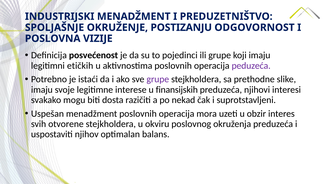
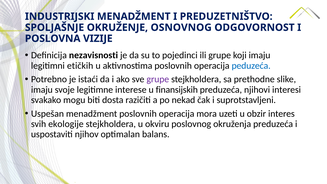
POSTIZANJU: POSTIZANJU -> OSNOVNOG (181, 27)
posvećenost: posvećenost -> nezavisnosti (93, 55)
peduzeća colour: purple -> blue (251, 66)
otvorene: otvorene -> ekologije (66, 124)
